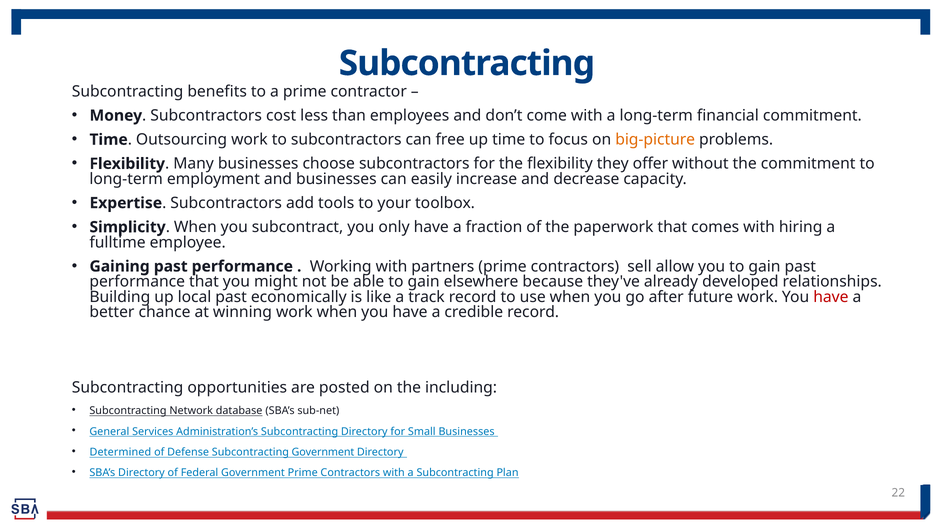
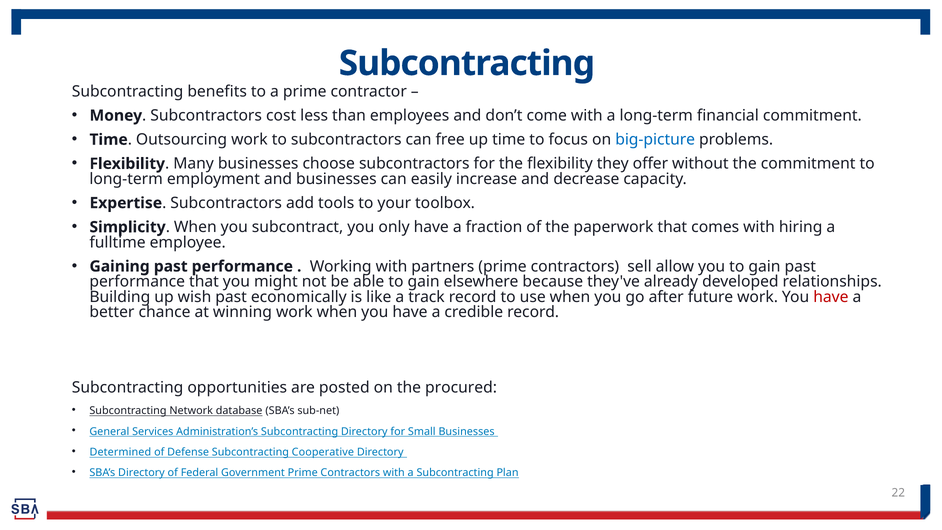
big-picture colour: orange -> blue (655, 140)
local: local -> wish (195, 297)
including: including -> procured (461, 388)
Subcontracting Government: Government -> Cooperative (323, 452)
